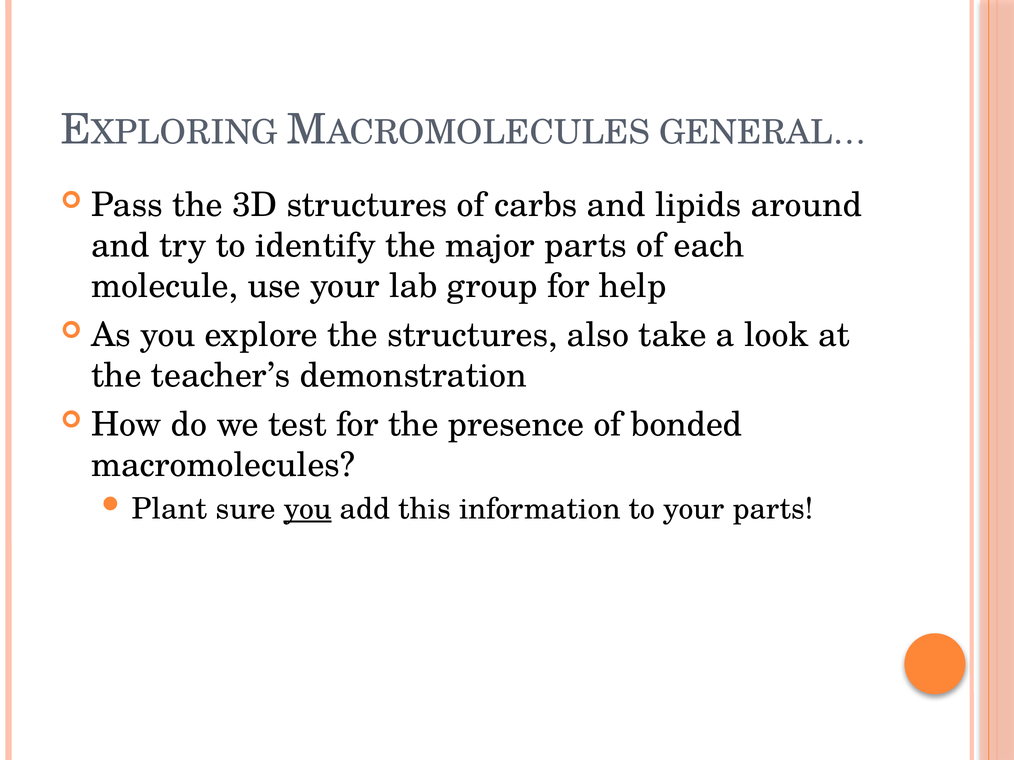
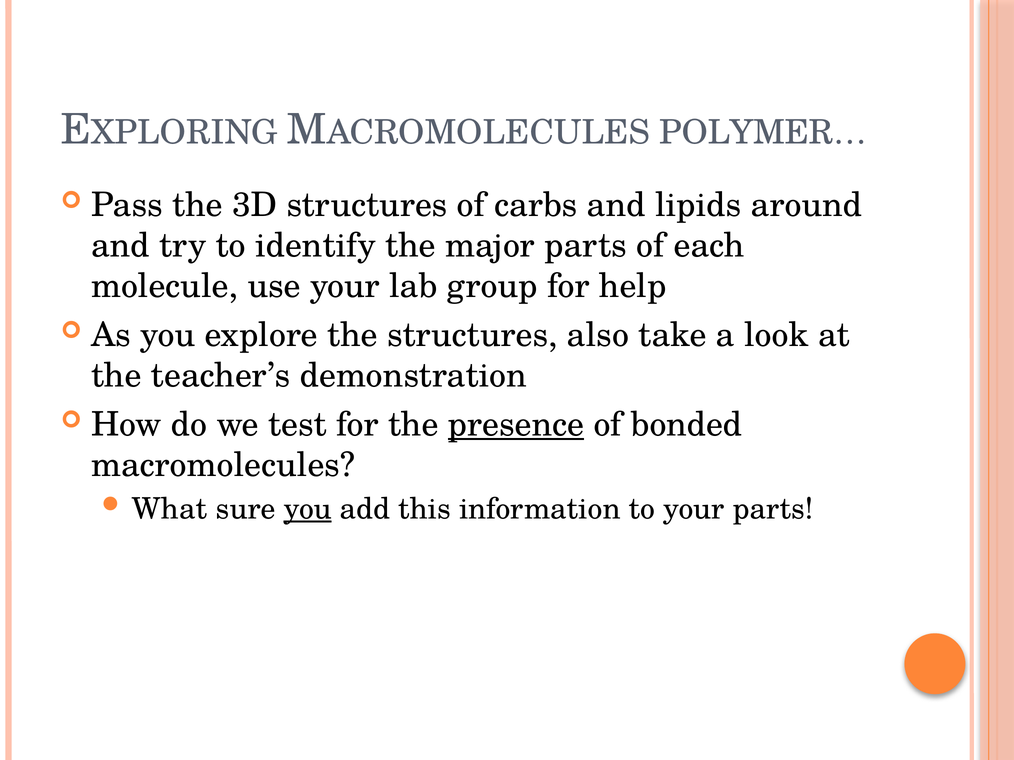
GENERAL…: GENERAL… -> POLYMER… (763, 133)
presence underline: none -> present (516, 425)
Plant: Plant -> What (170, 509)
